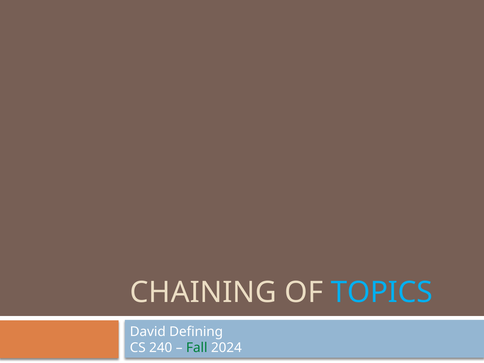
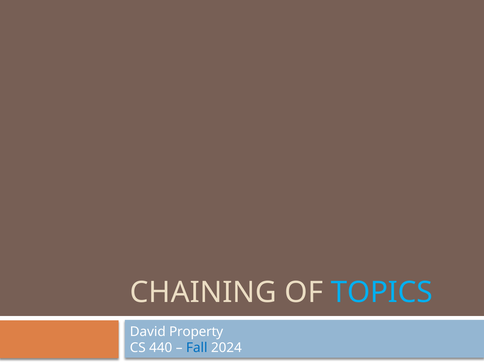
Defining: Defining -> Property (196, 332)
240: 240 -> 440 (161, 348)
Fall colour: green -> blue (197, 348)
